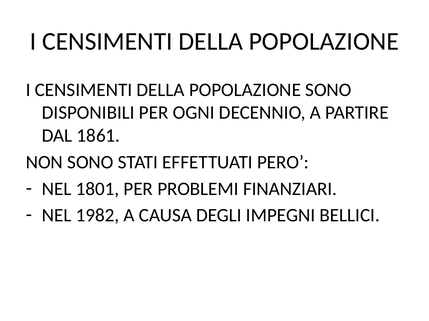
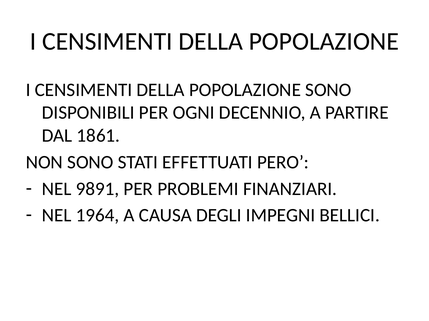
1801: 1801 -> 9891 (97, 189)
1982: 1982 -> 1964 (97, 216)
